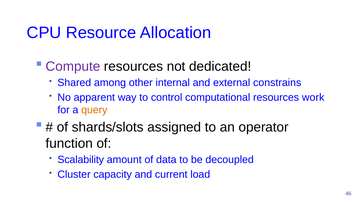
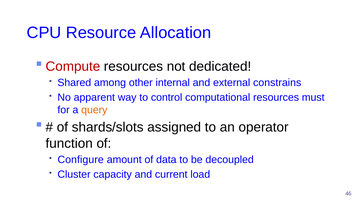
Compute colour: purple -> red (73, 66)
work: work -> must (313, 97)
Scalability: Scalability -> Configure (81, 160)
